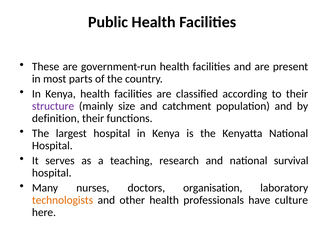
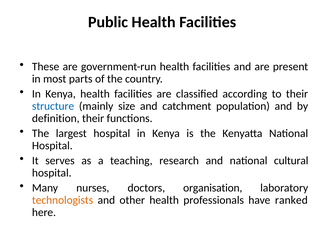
structure colour: purple -> blue (53, 106)
survival: survival -> cultural (291, 161)
culture: culture -> ranked (291, 200)
